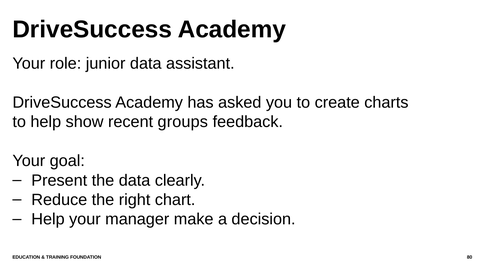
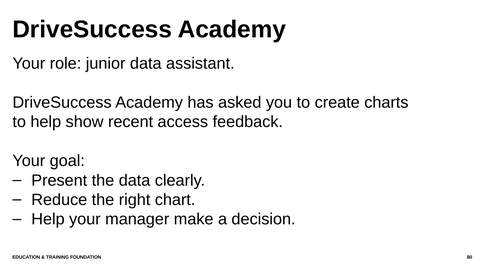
groups: groups -> access (183, 122)
